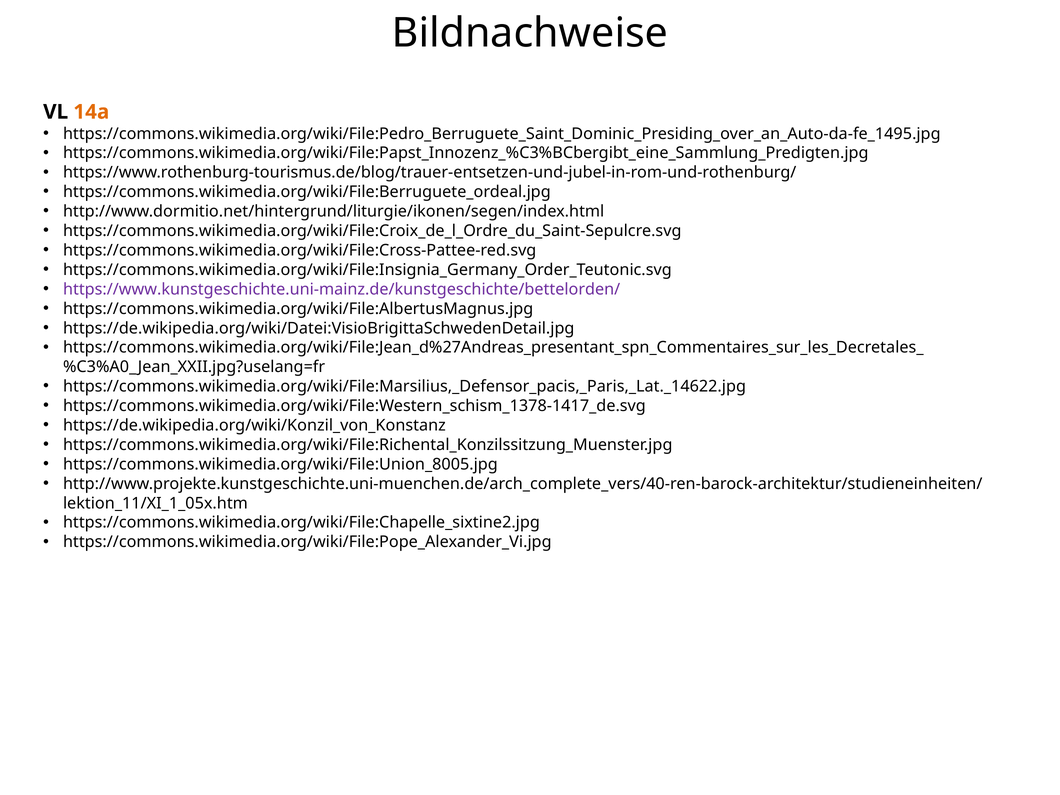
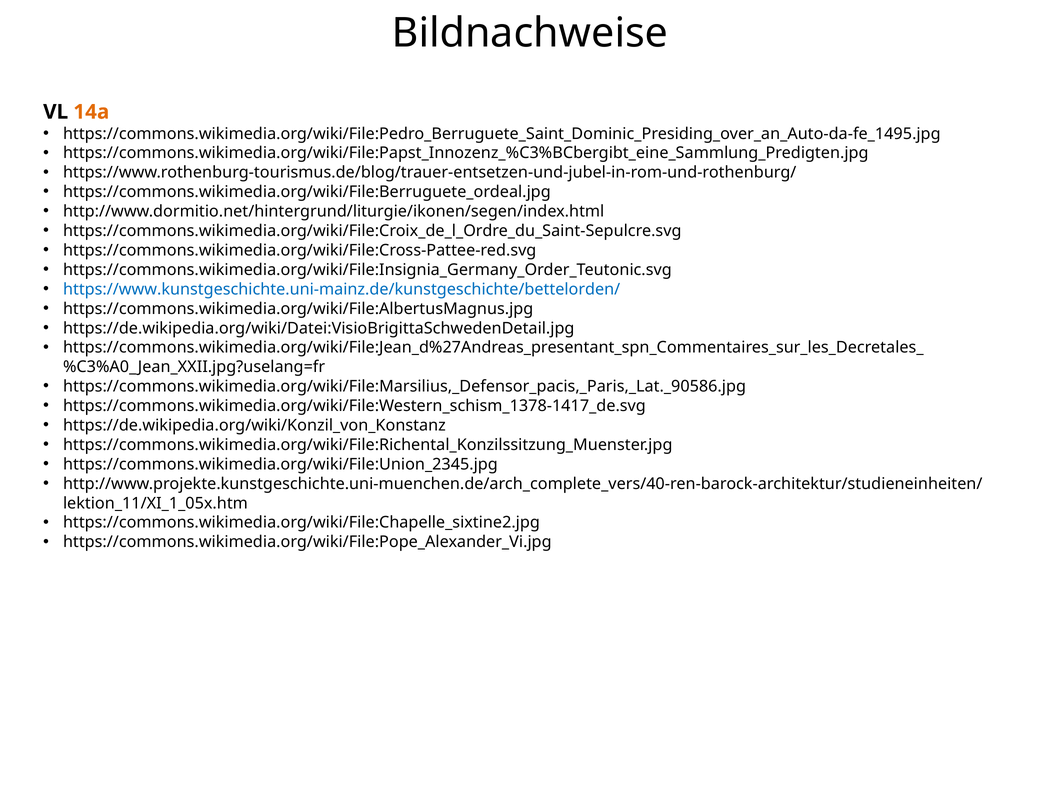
https://www.kunstgeschichte.uni-mainz.de/kunstgeschichte/bettelorden/ colour: purple -> blue (342, 289)
https://commons.wikimedia.org/wiki/File:Marsilius,_Defensor_pacis,_Paris,_Lat._14622.jpg: https://commons.wikimedia.org/wiki/File:Marsilius,_Defensor_pacis,_Paris,_Lat._14622.jpg -> https://commons.wikimedia.org/wiki/File:Marsilius,_Defensor_pacis,_Paris,_Lat._90586.jpg (404, 387)
https://commons.wikimedia.org/wiki/File:Union_8005.jpg: https://commons.wikimedia.org/wiki/File:Union_8005.jpg -> https://commons.wikimedia.org/wiki/File:Union_2345.jpg (280, 464)
